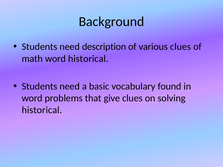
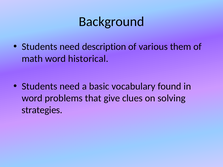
various clues: clues -> them (181, 47)
historical: historical -> strategies (42, 110)
